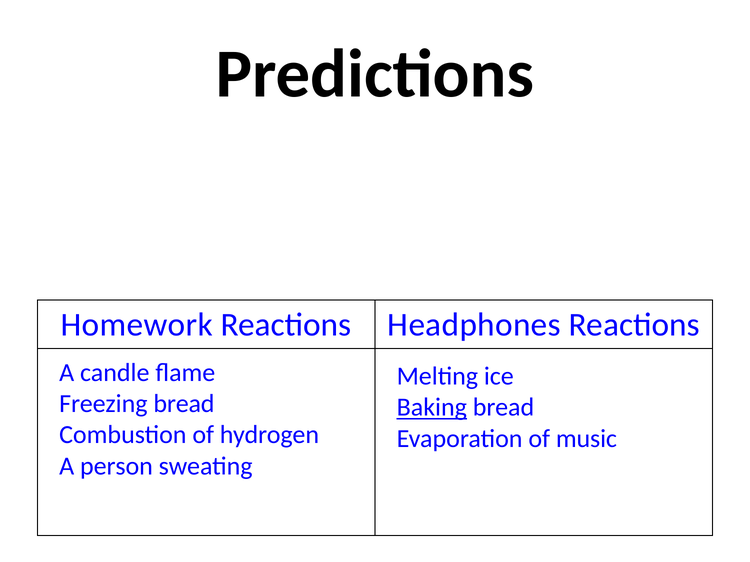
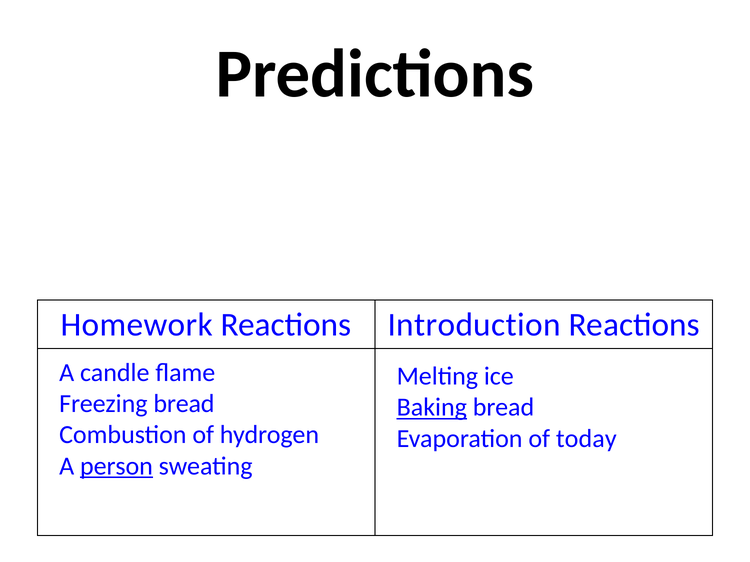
Headphones: Headphones -> Introduction (474, 325)
music: music -> today (586, 439)
person underline: none -> present (116, 467)
